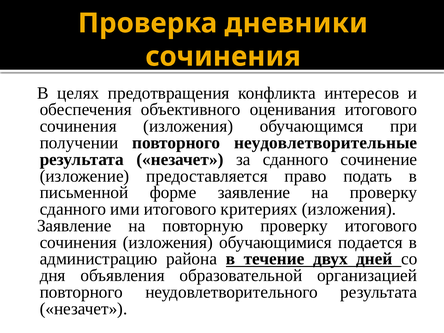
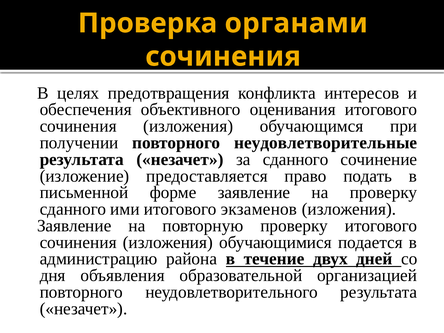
дневники: дневники -> органами (296, 23)
критериях: критериях -> экзаменов (259, 209)
